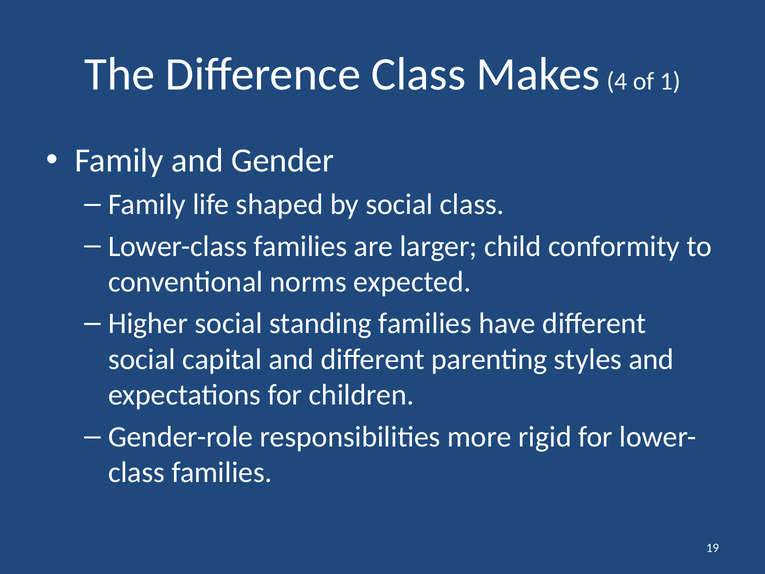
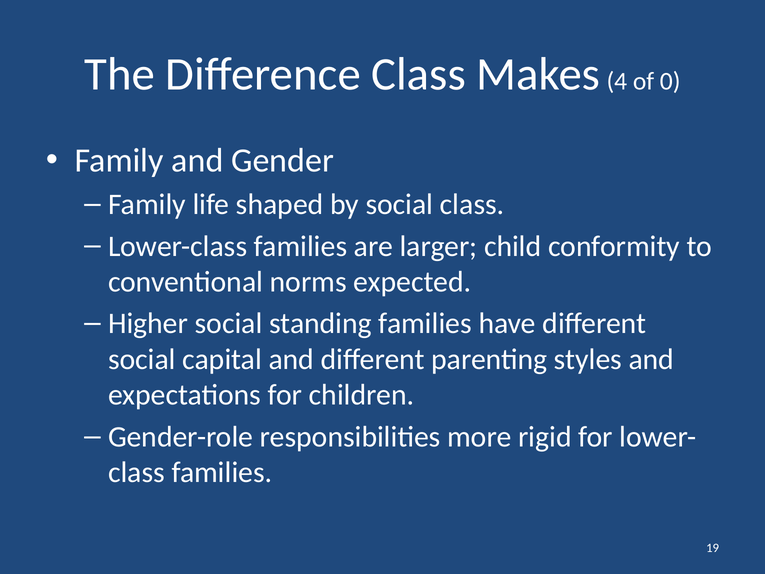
1: 1 -> 0 (670, 81)
